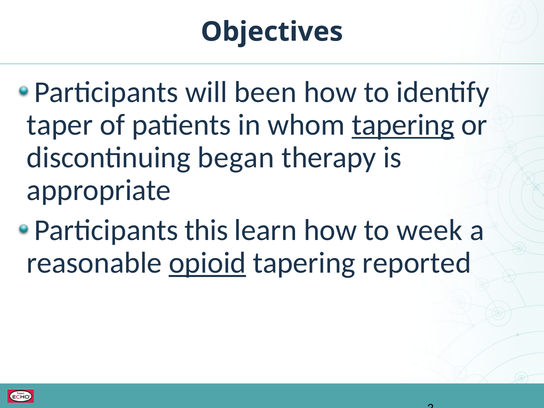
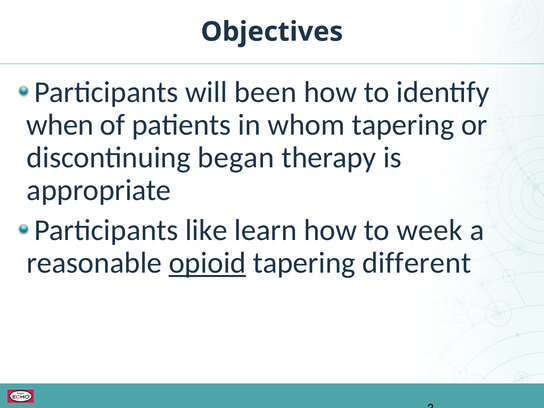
taper: taper -> when (60, 125)
tapering underline: present -> none (403, 125)
this: this -> like (206, 230)
reported: reported -> different (417, 263)
